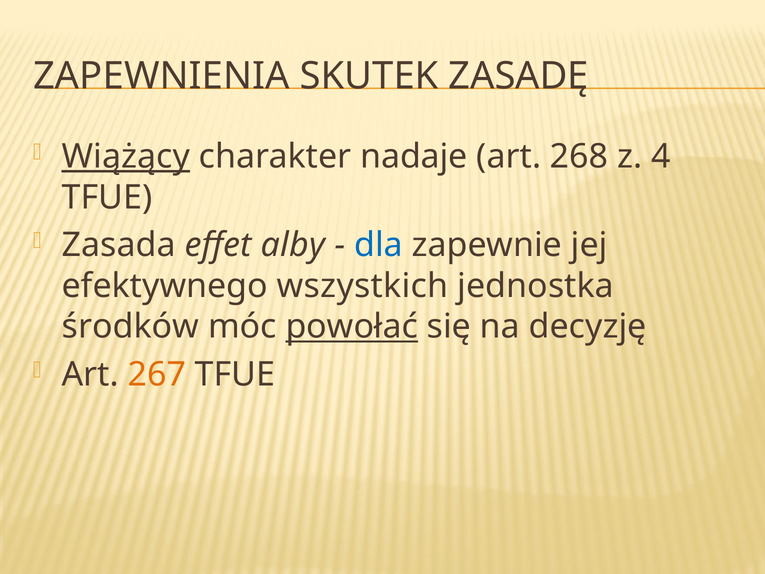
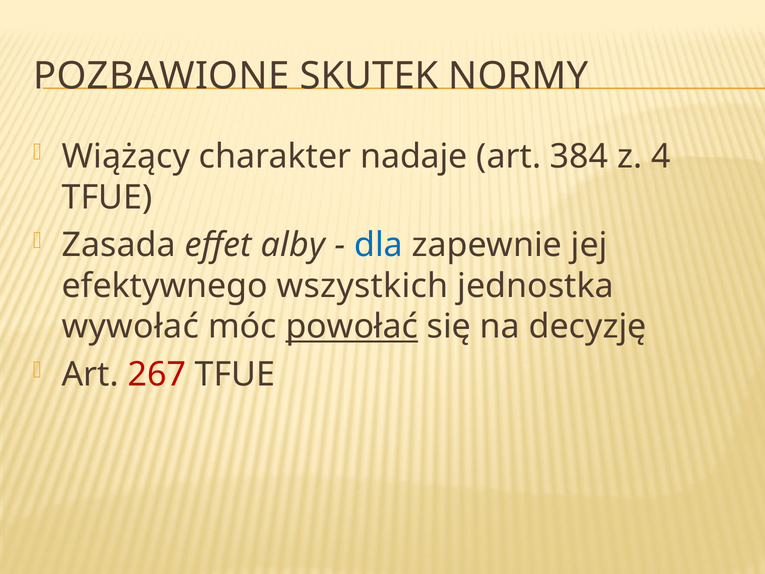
ZAPEWNIENIA: ZAPEWNIENIA -> POZBAWIONE (161, 76)
ZASADĘ: ZASADĘ -> NORMY (518, 76)
Wiążący underline: present -> none (126, 157)
268: 268 -> 384 (579, 157)
środków: środków -> wywołać (130, 327)
267 colour: orange -> red (157, 374)
